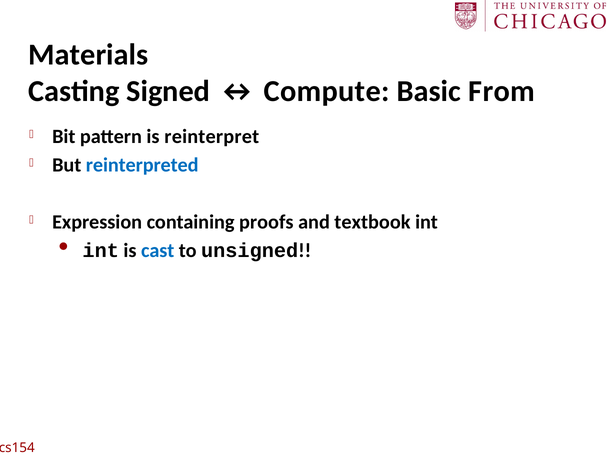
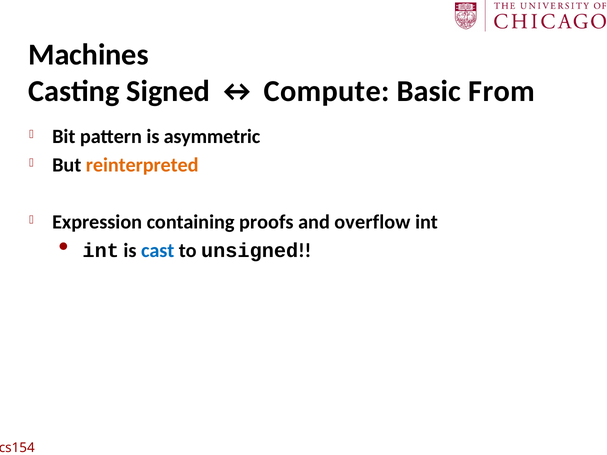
Materials: Materials -> Machines (88, 55)
reinterpret: reinterpret -> asymmetric (212, 137)
reinterpreted colour: blue -> orange (142, 165)
textbook: textbook -> overflow (372, 222)
